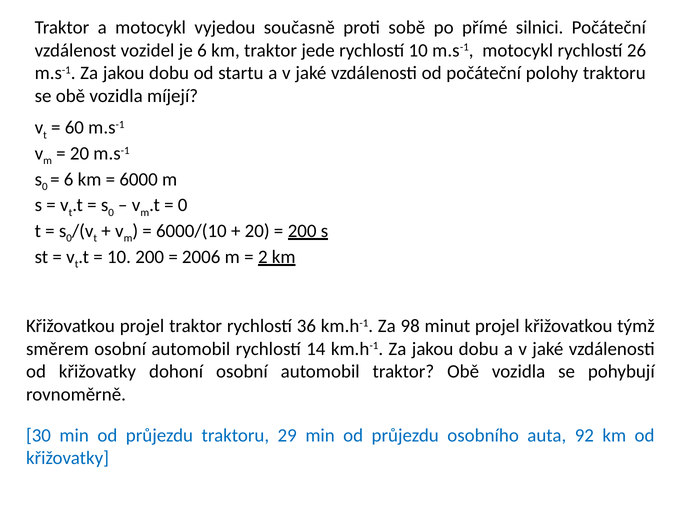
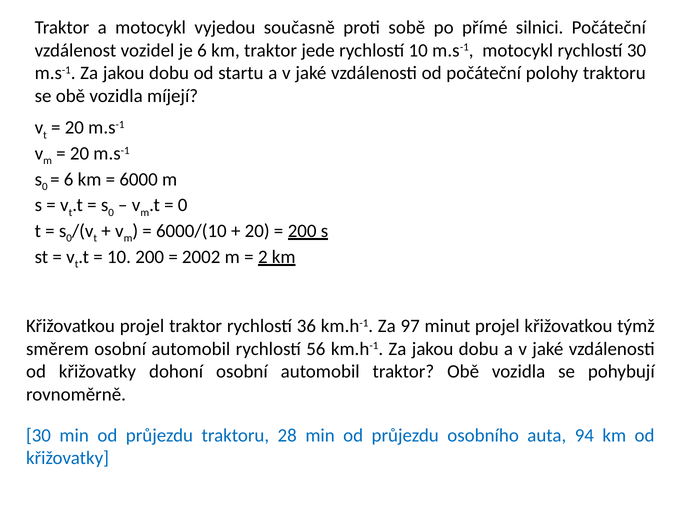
rychlostí 26: 26 -> 30 (637, 50)
60: 60 -> 20 (74, 128)
2006: 2006 -> 2002 (201, 257)
98: 98 -> 97 (410, 326)
14: 14 -> 56 (316, 349)
29: 29 -> 28 (287, 435)
92: 92 -> 94 (584, 435)
